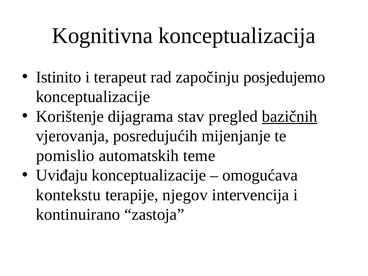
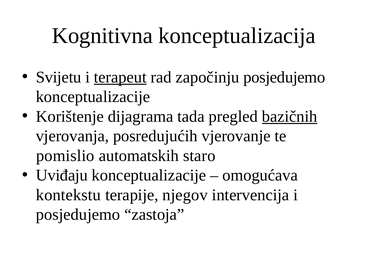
Istinito: Istinito -> Svijetu (59, 77)
terapeut underline: none -> present (120, 77)
stav: stav -> tada (191, 116)
mijenjanje: mijenjanje -> vjerovanje (236, 136)
teme: teme -> staro (199, 156)
kontinuirano: kontinuirano -> posjedujemo (78, 215)
